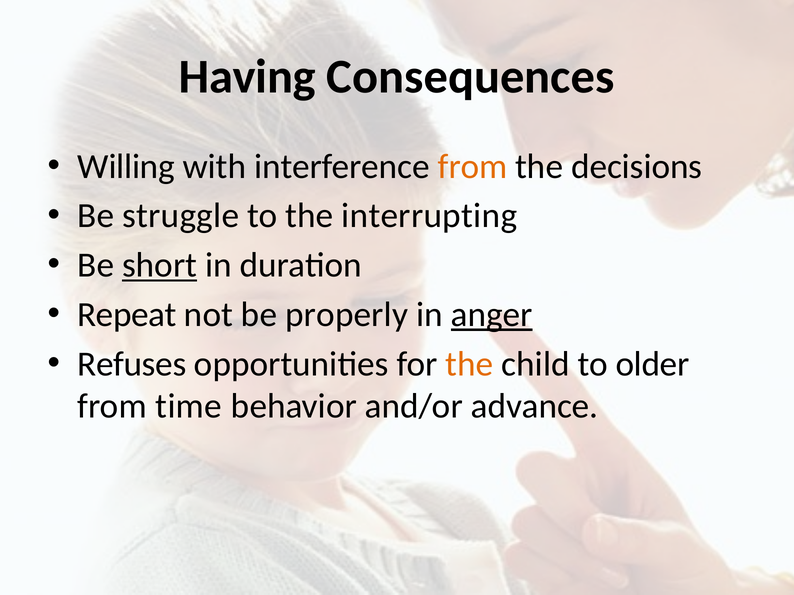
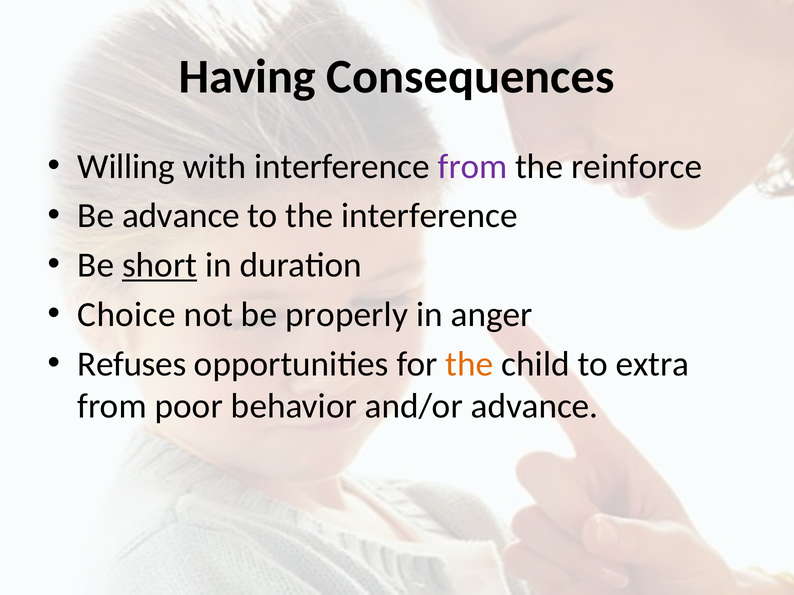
from colour: orange -> purple (473, 167)
decisions: decisions -> reinforce (637, 167)
Be struggle: struggle -> advance (181, 216)
the interrupting: interrupting -> interference (429, 216)
Repeat: Repeat -> Choice (127, 315)
anger underline: present -> none (492, 315)
older: older -> extra (652, 364)
time: time -> poor (189, 407)
